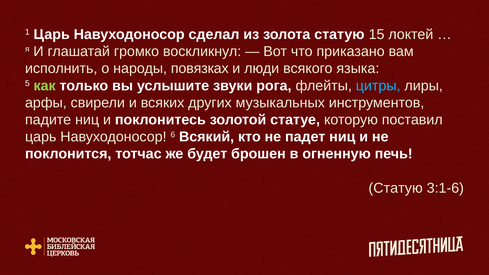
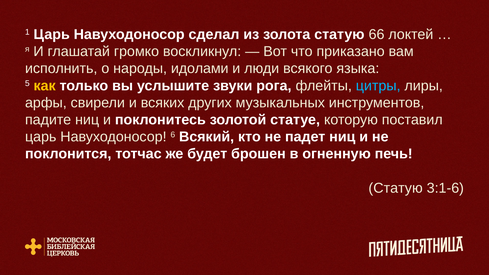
15: 15 -> 66 (377, 34)
повязках: повязках -> идолами (200, 69)
как colour: light green -> yellow (45, 86)
